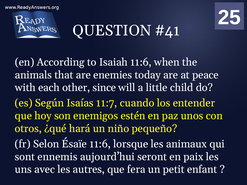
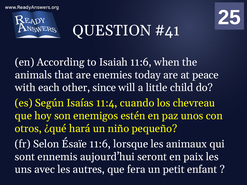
11:7: 11:7 -> 11:4 (107, 103)
entender: entender -> chevreau (194, 103)
